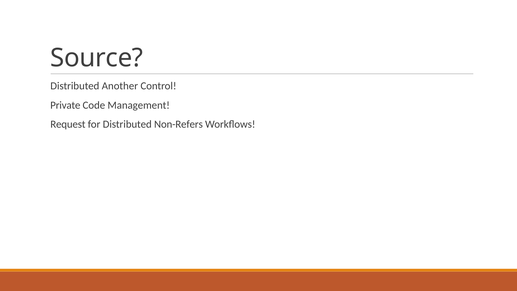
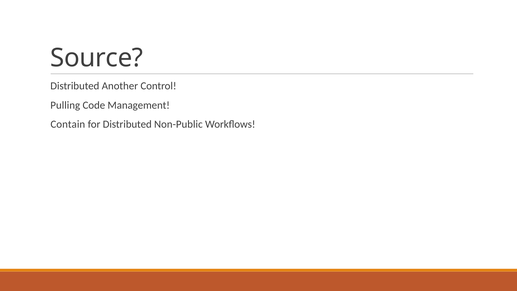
Private: Private -> Pulling (65, 105)
Request: Request -> Contain (68, 124)
Non-Refers: Non-Refers -> Non-Public (178, 124)
